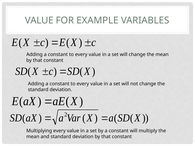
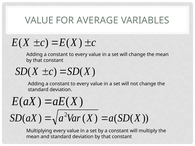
EXAMPLE: EXAMPLE -> AVERAGE (97, 20)
